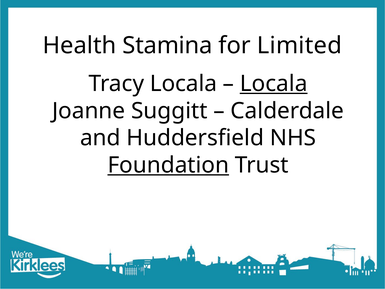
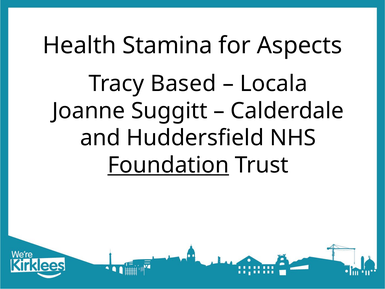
Limited: Limited -> Aspects (300, 46)
Tracy Locala: Locala -> Based (183, 84)
Locala underline: present -> none (274, 84)
